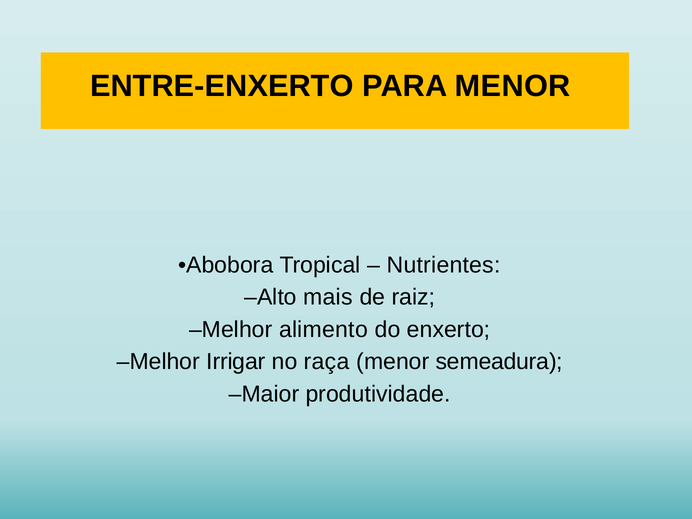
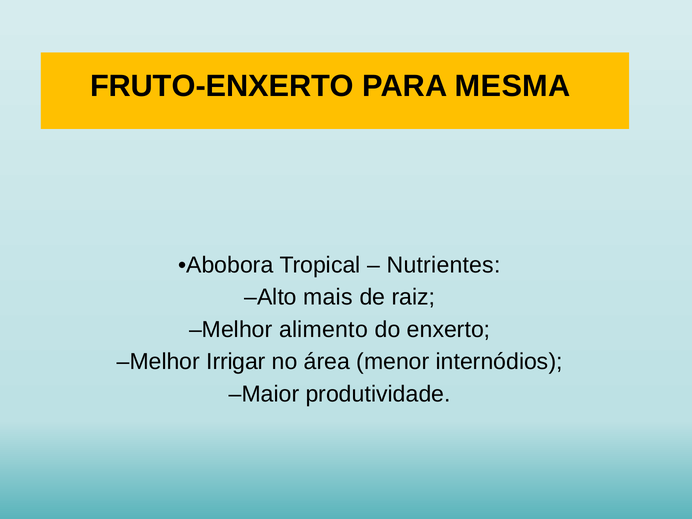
ENTRE-ENXERTO: ENTRE-ENXERTO -> FRUTO-ENXERTO (222, 86)
PARA MENOR: MENOR -> MESMA (513, 86)
raça: raça -> área (327, 362)
semeadura: semeadura -> internódios (499, 362)
